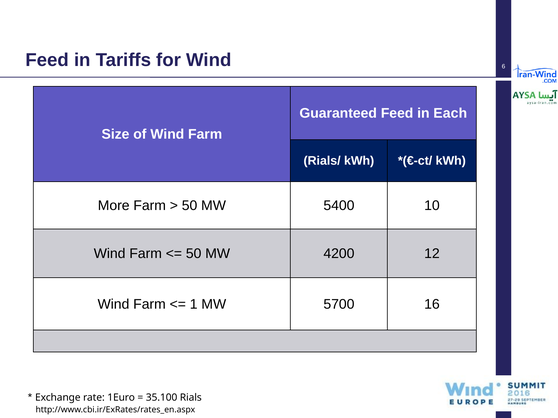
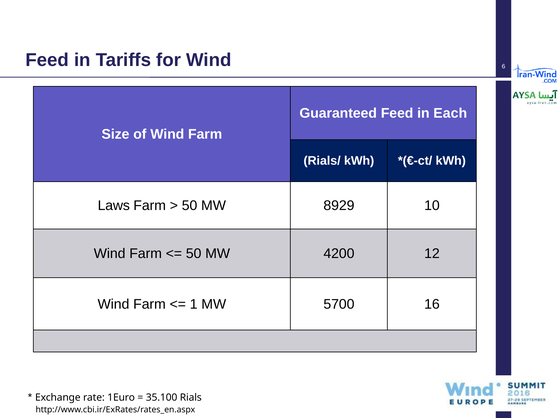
More: More -> Laws (114, 206)
5400: 5400 -> 8929 (339, 206)
